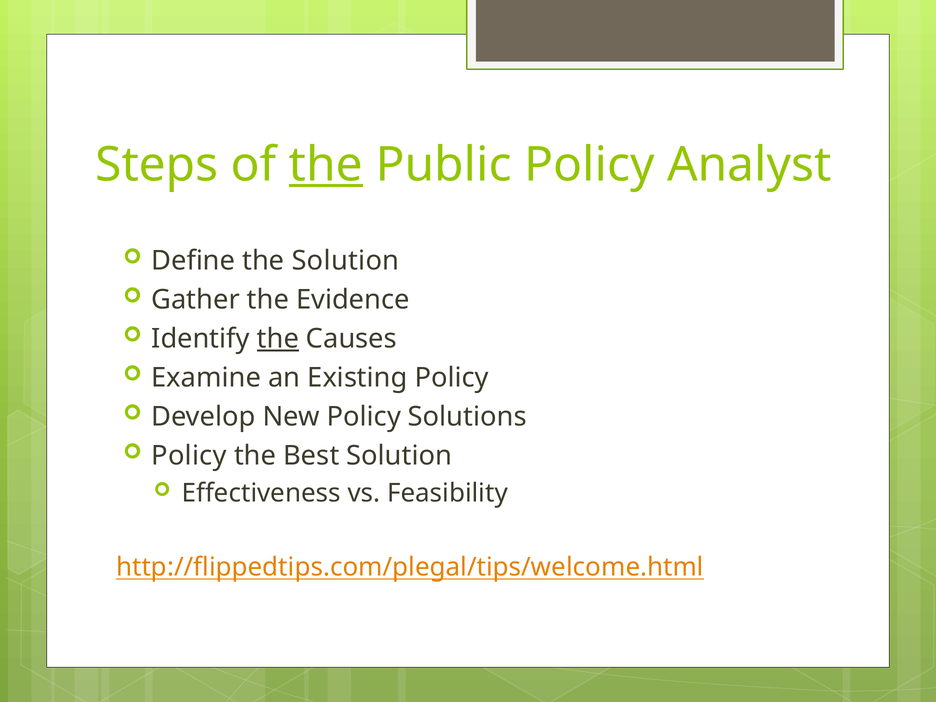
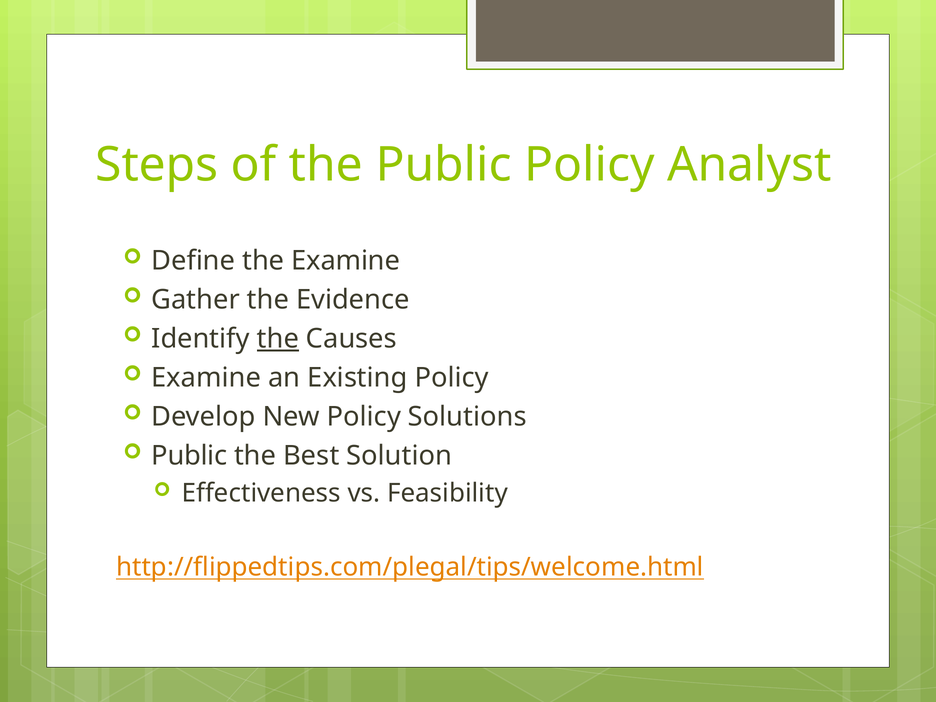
the underline: present -> none (326, 165)
the Solution: Solution -> Examine (346, 261)
Policy: Policy -> Public (189, 456)
